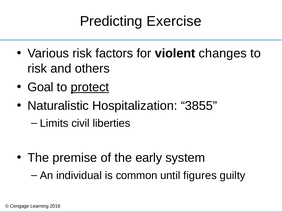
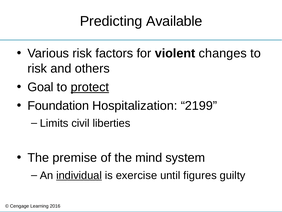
Exercise: Exercise -> Available (174, 21)
Naturalistic: Naturalistic -> Foundation (58, 105)
3855: 3855 -> 2199 (199, 105)
early: early -> mind (149, 157)
individual underline: none -> present (79, 175)
common: common -> exercise (136, 175)
